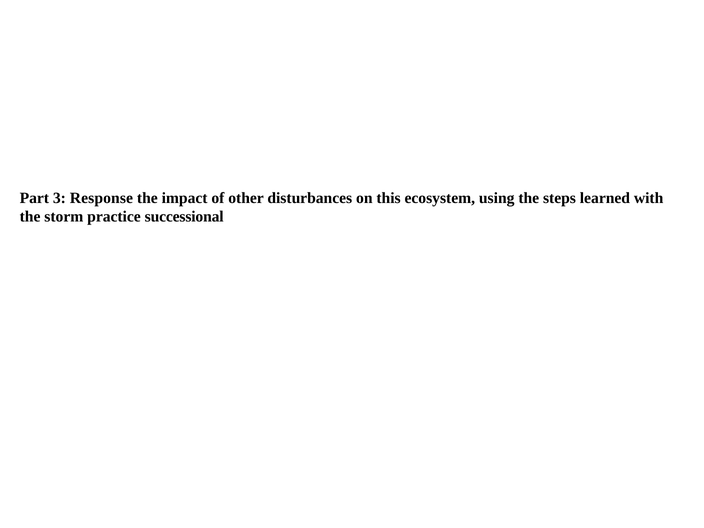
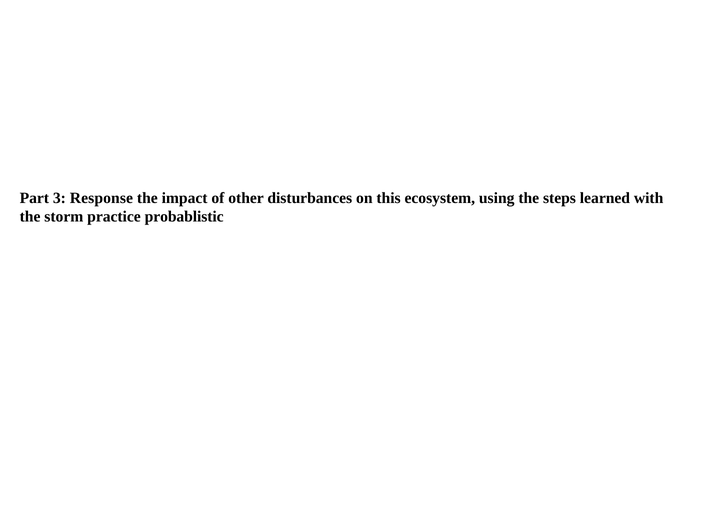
successional: successional -> probablistic (184, 217)
